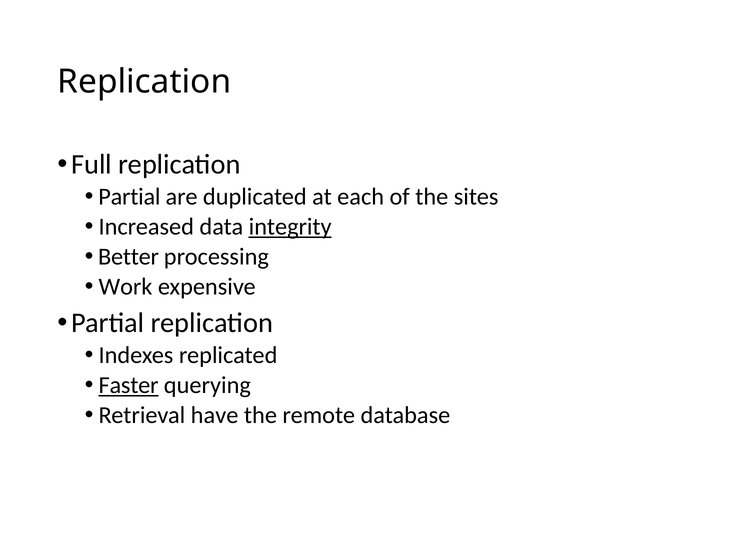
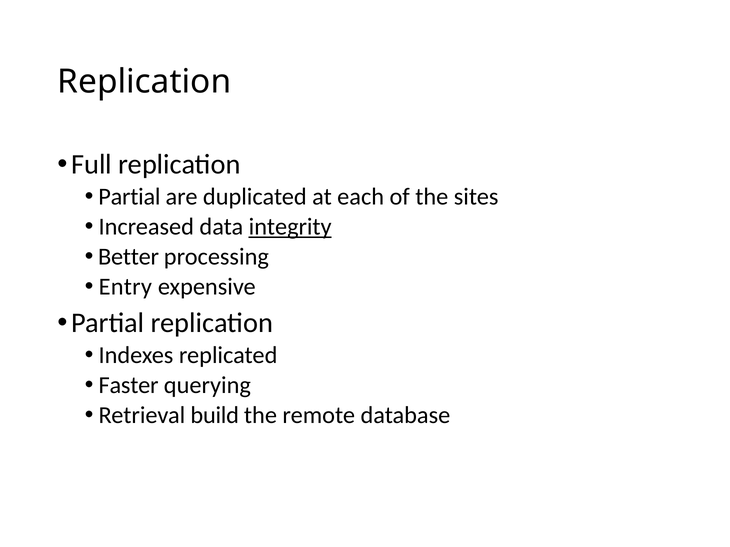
Work: Work -> Entry (125, 287)
Faster underline: present -> none (129, 385)
have: have -> build (215, 416)
